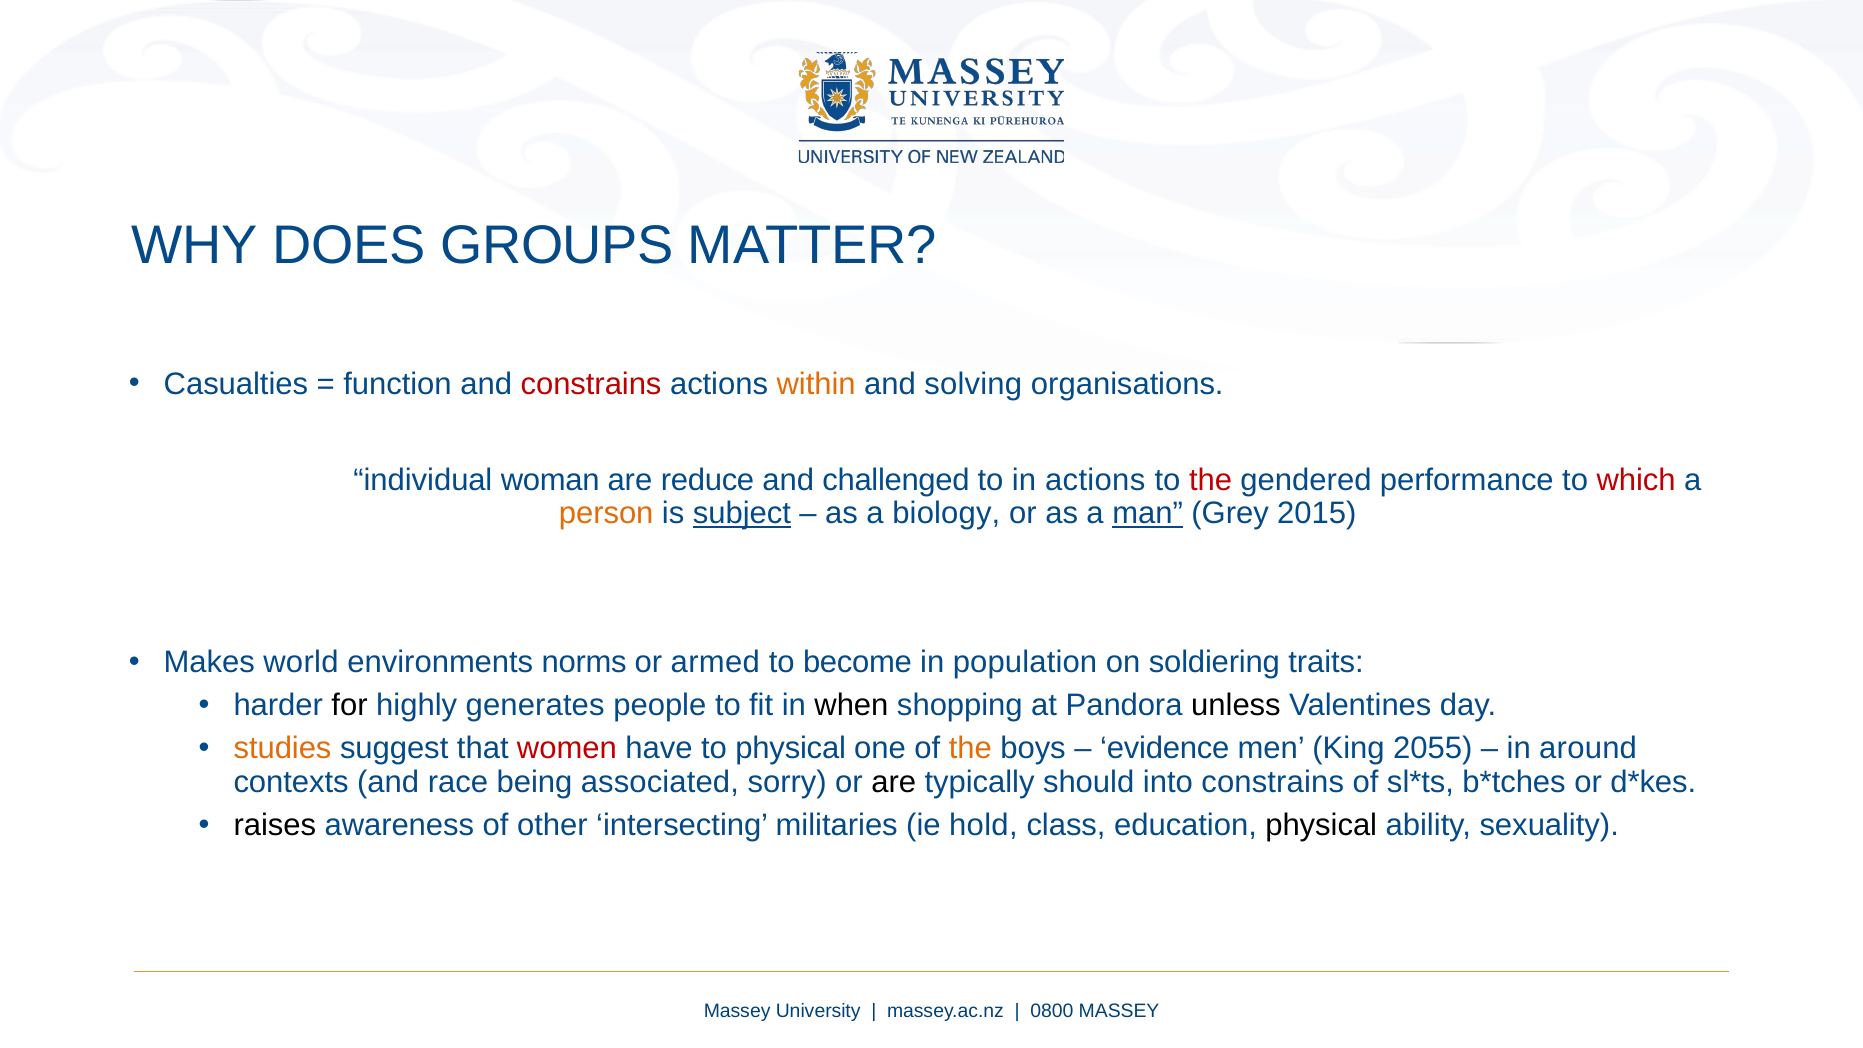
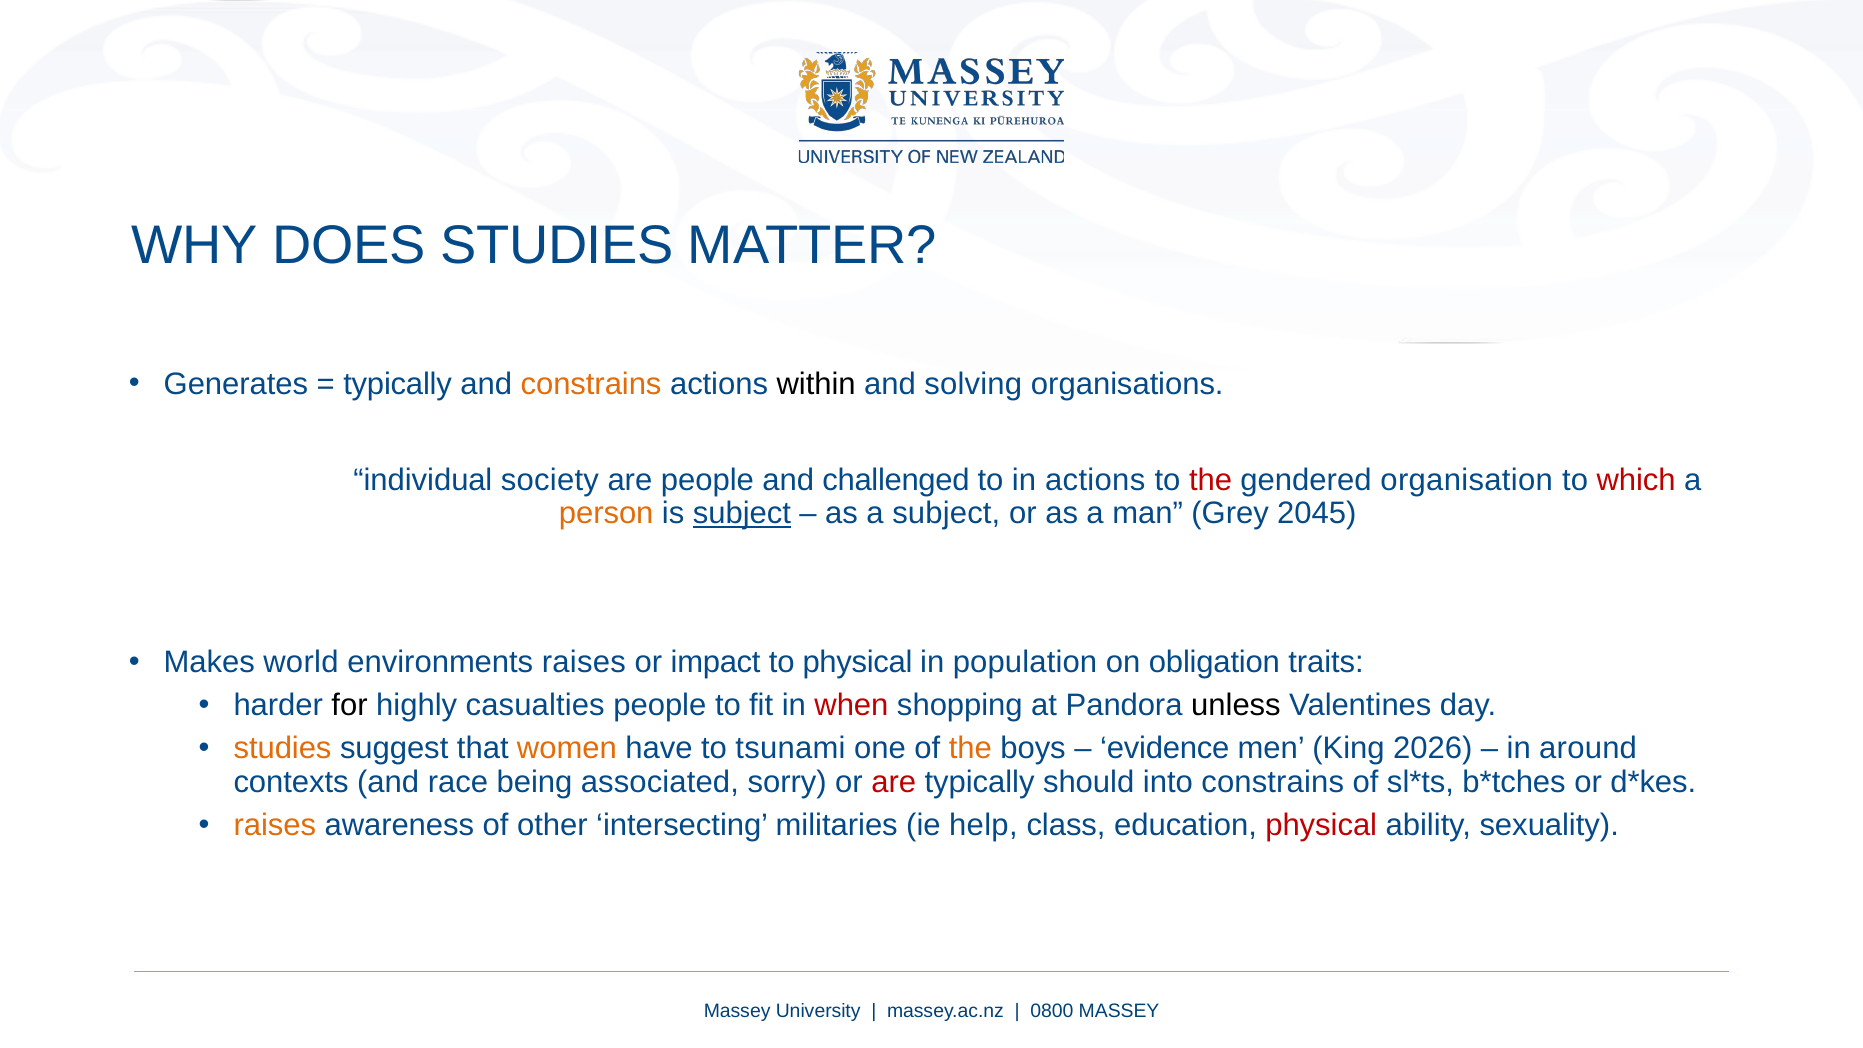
DOES GROUPS: GROUPS -> STUDIES (557, 245)
Casualties: Casualties -> Generates (236, 384)
function: function -> typically (398, 384)
constrains colour: red -> orange (591, 384)
within colour: orange -> black (816, 384)
woman: woman -> society (550, 480)
are reduce: reduce -> people (707, 480)
performance: performance -> organisation (1467, 480)
a biology: biology -> subject (946, 513)
man underline: present -> none (1148, 513)
2015: 2015 -> 2045 (1317, 513)
environments norms: norms -> raises (584, 662)
armed: armed -> impact (716, 662)
to become: become -> physical (857, 662)
soldiering: soldiering -> obligation (1214, 662)
generates: generates -> casualties (535, 705)
when colour: black -> red (851, 705)
women colour: red -> orange (567, 749)
to physical: physical -> tsunami (790, 749)
2055: 2055 -> 2026 (1433, 749)
are colour: black -> red (894, 782)
raises colour: black -> orange (275, 825)
hold: hold -> help (983, 825)
physical colour: black -> red (1321, 825)
